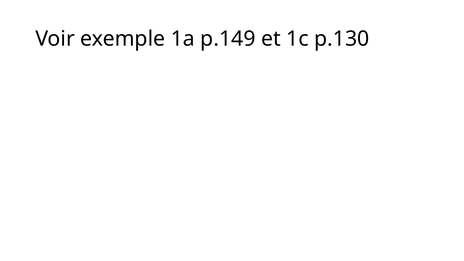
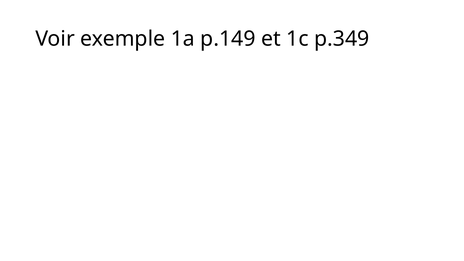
p.130: p.130 -> p.349 (342, 39)
